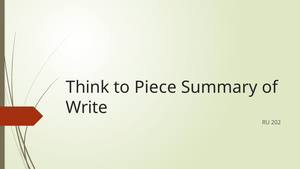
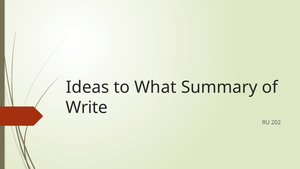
Think: Think -> Ideas (88, 87)
Piece: Piece -> What (155, 87)
